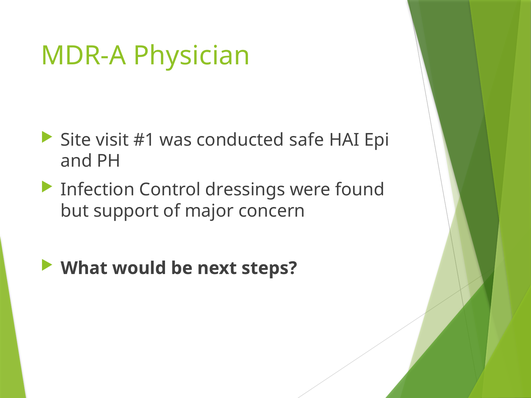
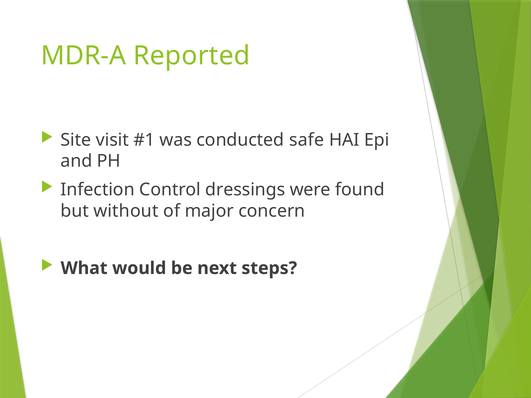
Physician: Physician -> Reported (192, 56)
support: support -> without (126, 211)
